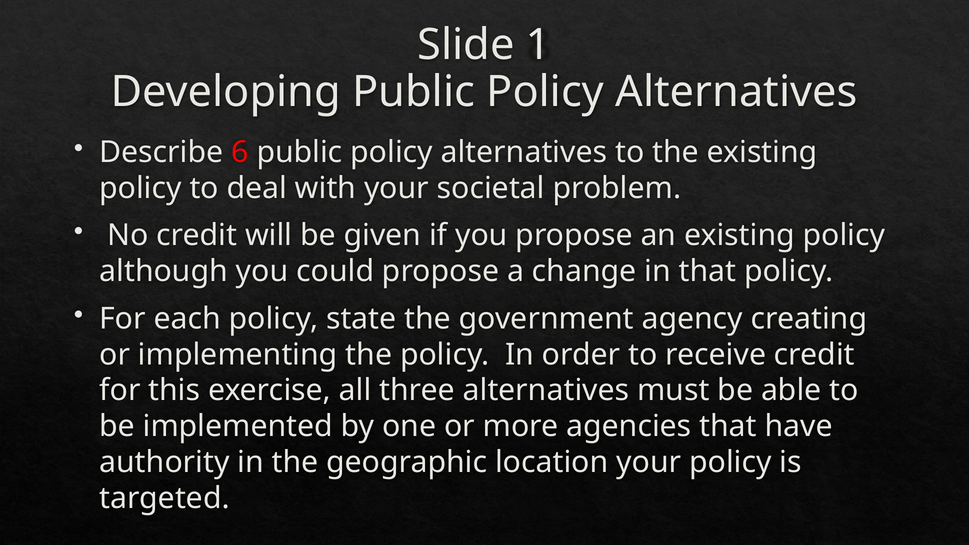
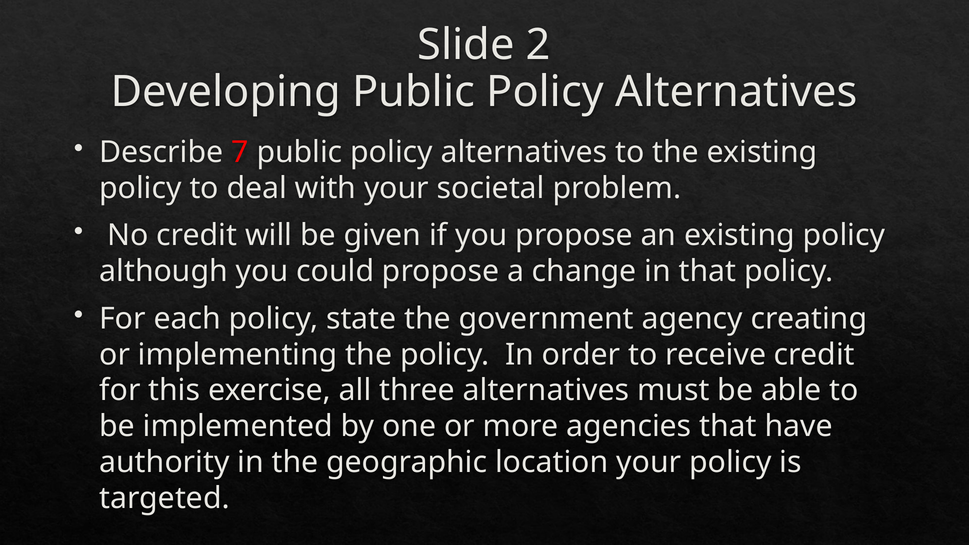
1: 1 -> 2 (538, 45)
6: 6 -> 7 (240, 152)
